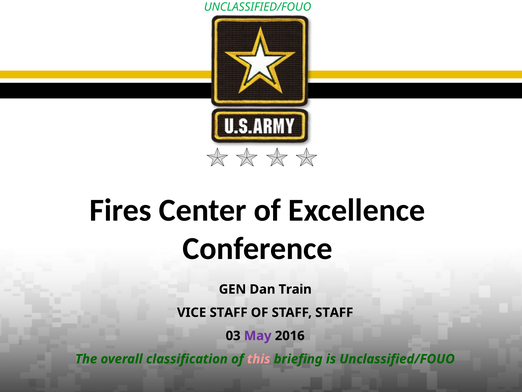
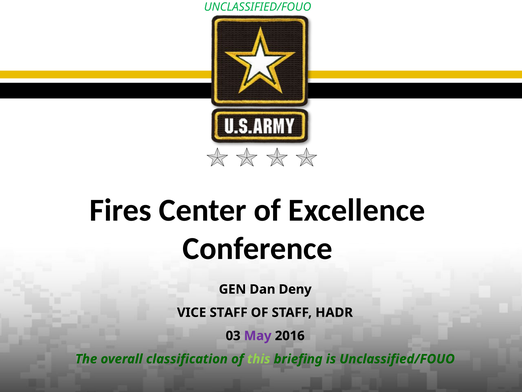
Train: Train -> Deny (295, 289)
STAFF STAFF: STAFF -> HADR (334, 312)
this colour: pink -> light green (259, 359)
